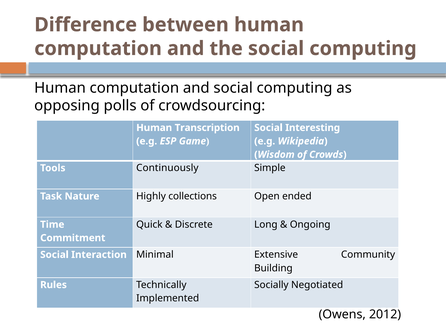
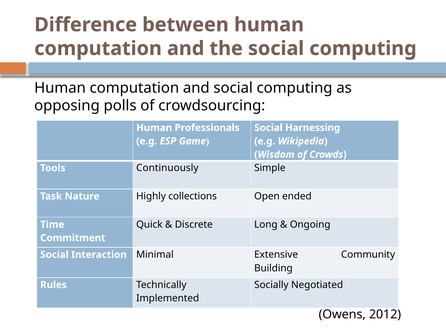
Transcription: Transcription -> Professionals (207, 128)
Interesting: Interesting -> Harnessing (313, 128)
